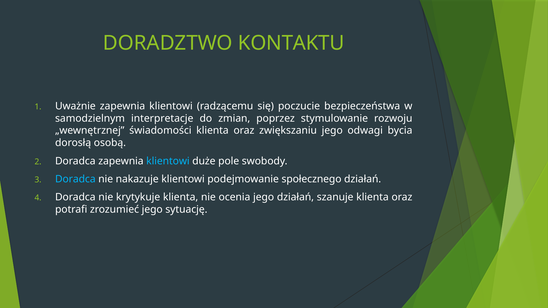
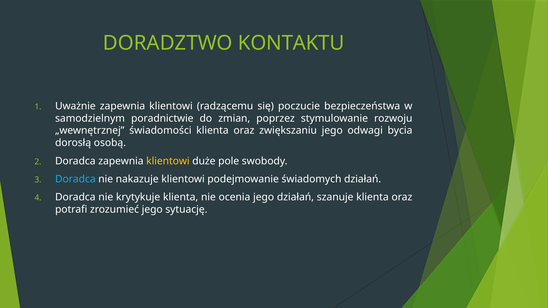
interpretacje: interpretacje -> poradnictwie (162, 118)
klientowi colour: light blue -> yellow (168, 161)
społecznego: społecznego -> świadomych (312, 179)
